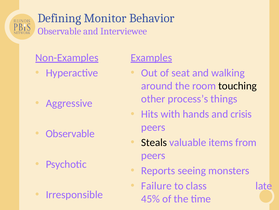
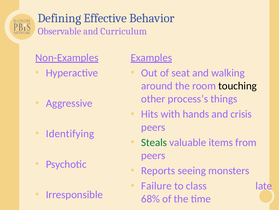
Monitor: Monitor -> Effective (105, 18)
Interviewee: Interviewee -> Curriculum (124, 31)
Observable: Observable -> Identifying (70, 133)
Steals colour: black -> green (154, 142)
45%: 45% -> 68% (150, 198)
